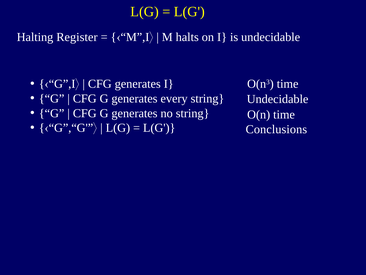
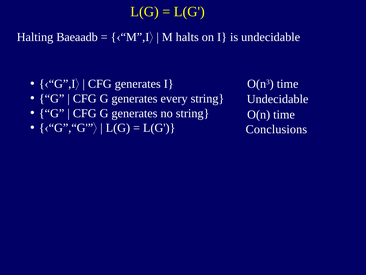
Register: Register -> Baeaadb (77, 37)
